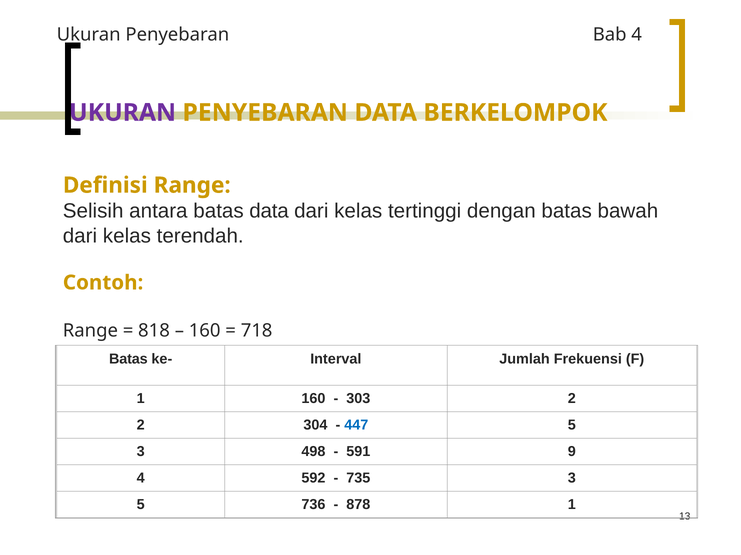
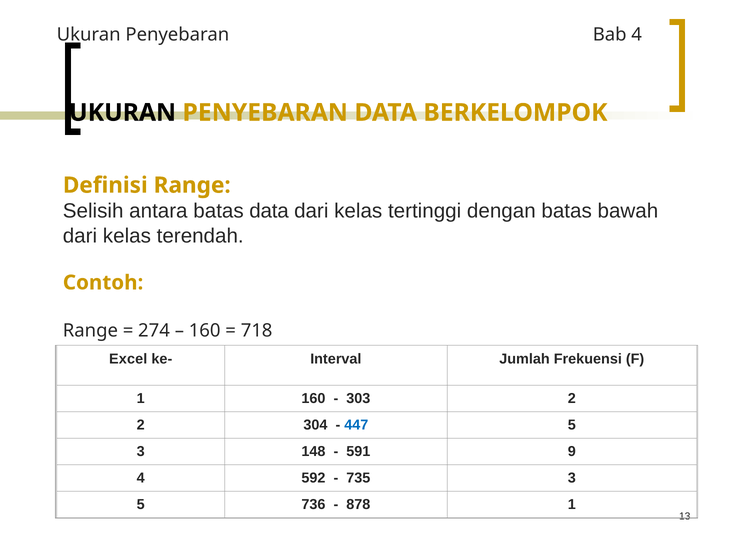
UKURAN colour: purple -> black (123, 113)
818: 818 -> 274 (154, 331)
Batas: Batas -> Excel (128, 359)
498: 498 -> 148 (313, 452)
